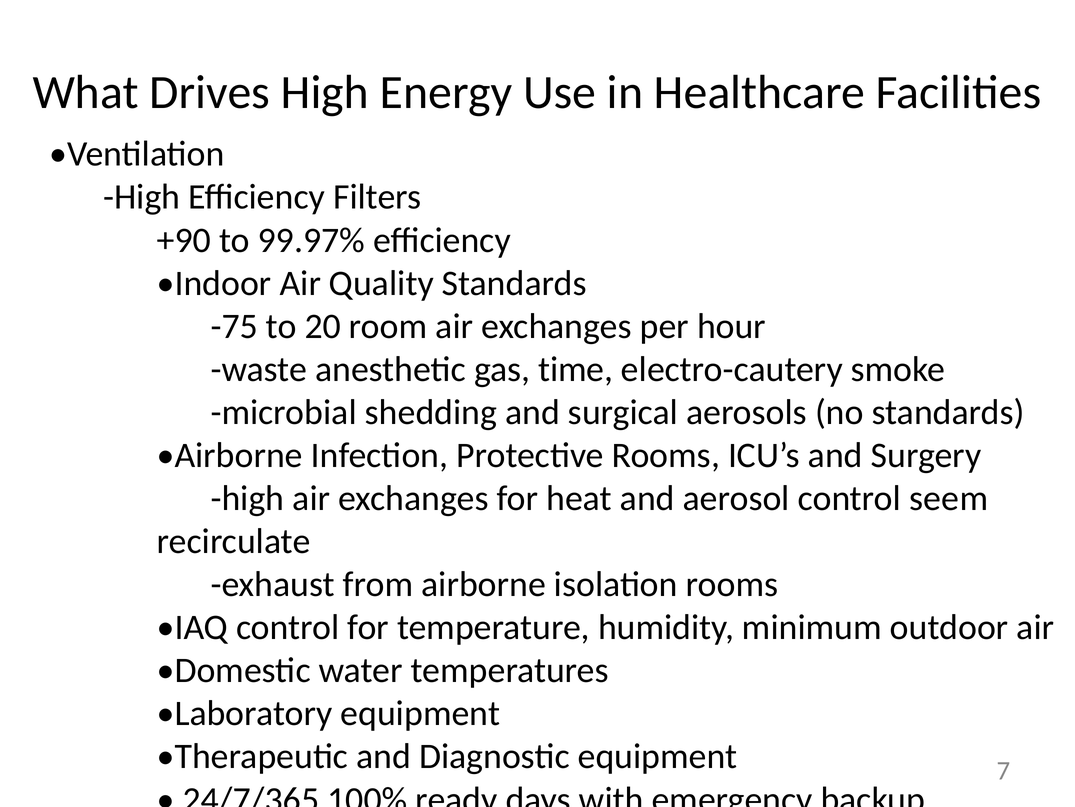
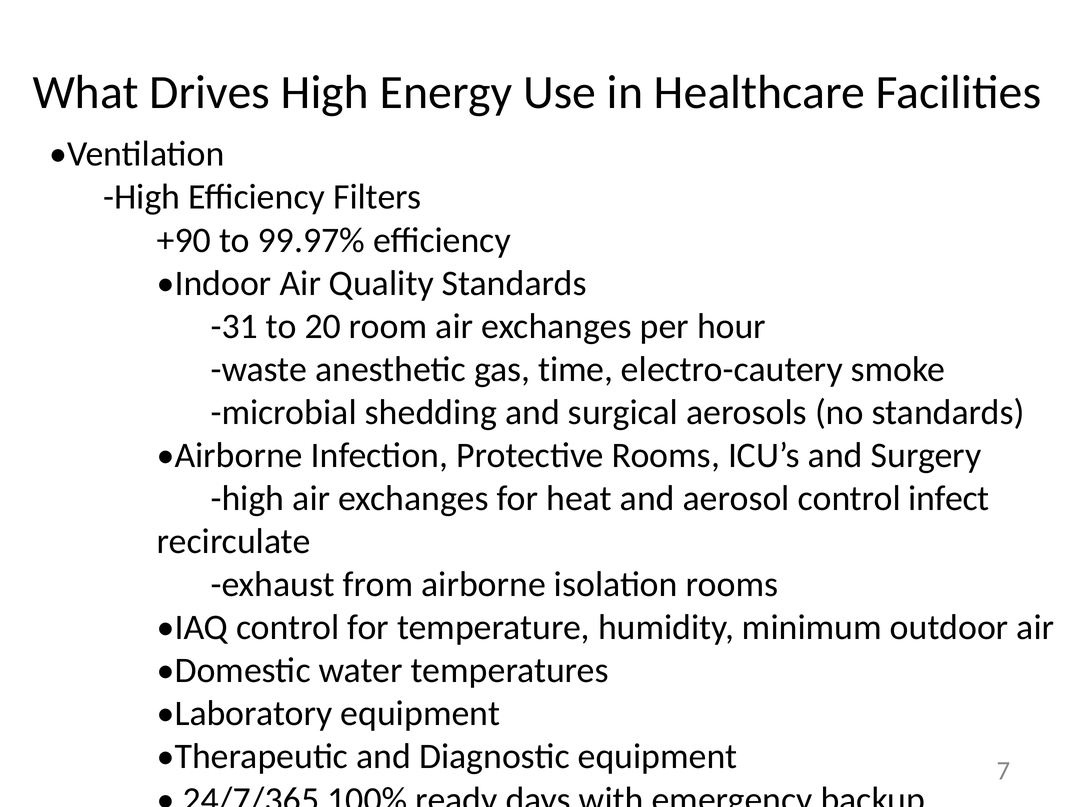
-75: -75 -> -31 (234, 326)
seem: seem -> infect (949, 498)
